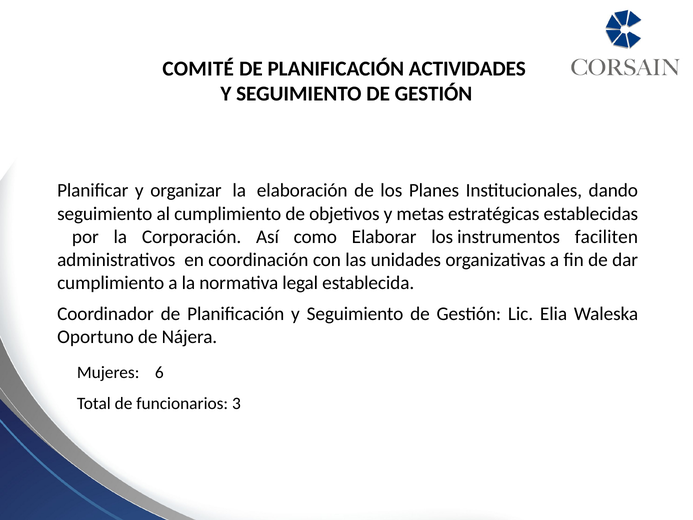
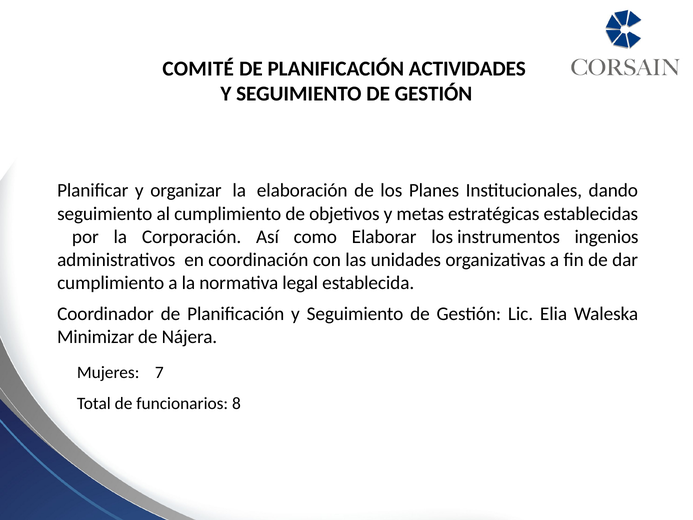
faciliten: faciliten -> ingenios (607, 237)
Oportuno: Oportuno -> Minimizar (96, 337)
6: 6 -> 7 (159, 372)
3: 3 -> 8 (236, 403)
